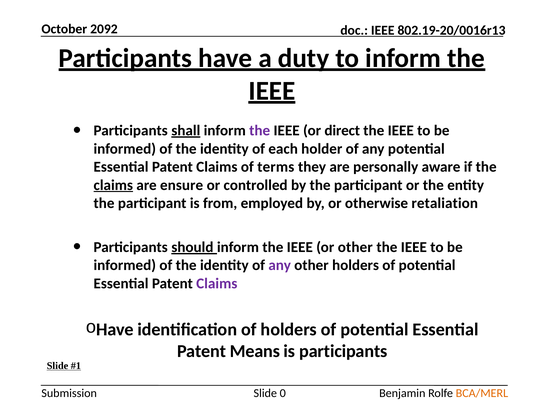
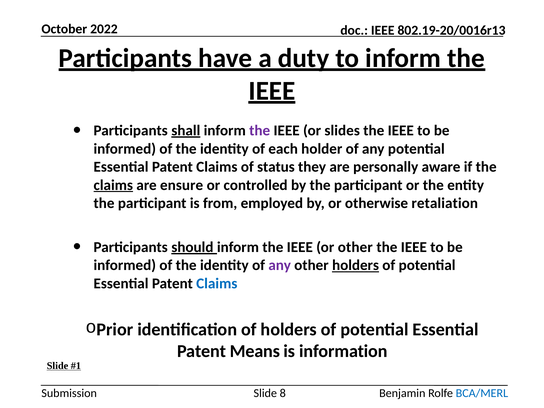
2092: 2092 -> 2022 (104, 29)
direct: direct -> slides (342, 131)
terms: terms -> status (276, 167)
holders underline: none -> present (356, 265)
Claims colour: purple -> blue (217, 284)
Have: Have -> Prior (115, 329)
is participants: participants -> information (343, 351)
0: 0 -> 8 (283, 393)
BCA/MERL colour: orange -> blue (482, 393)
